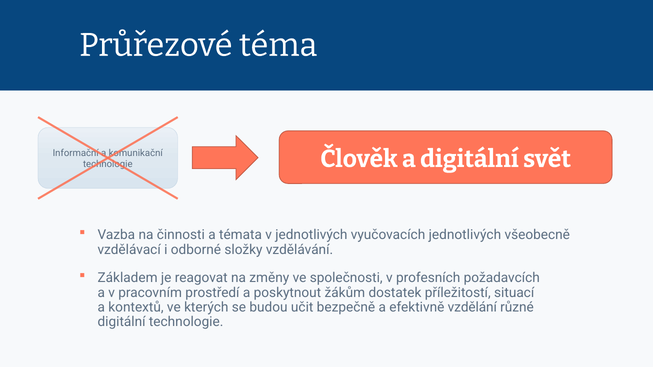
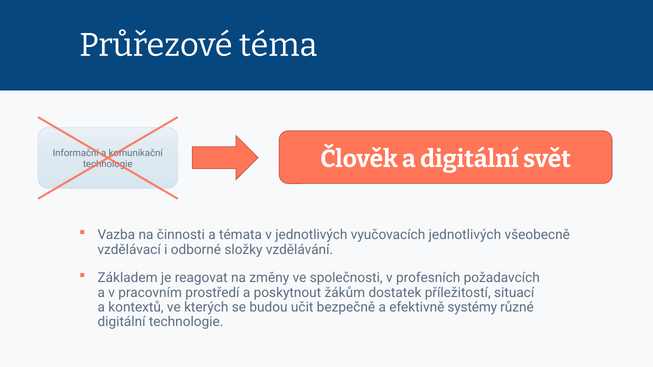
vzdělání: vzdělání -> systémy (472, 308)
